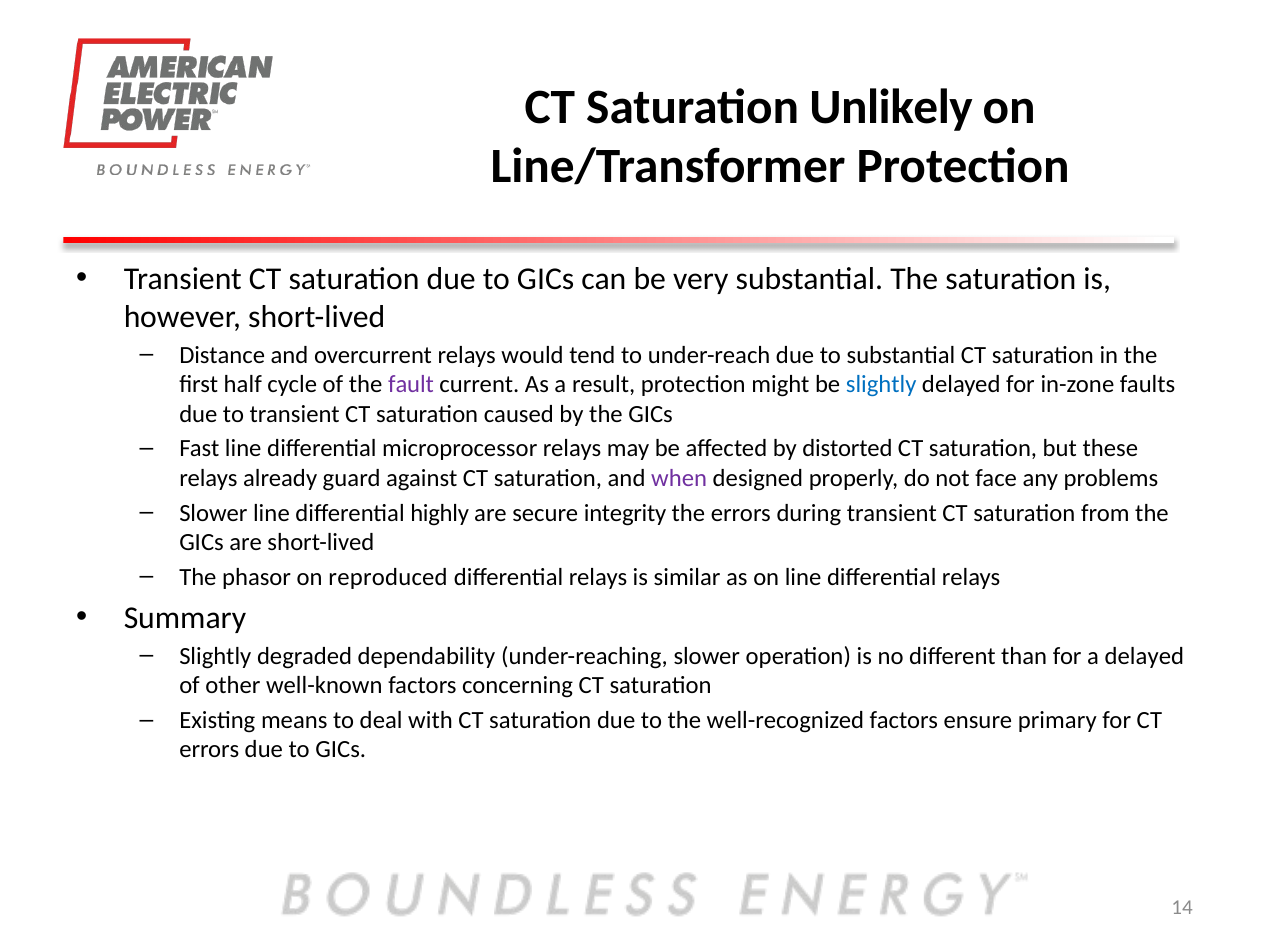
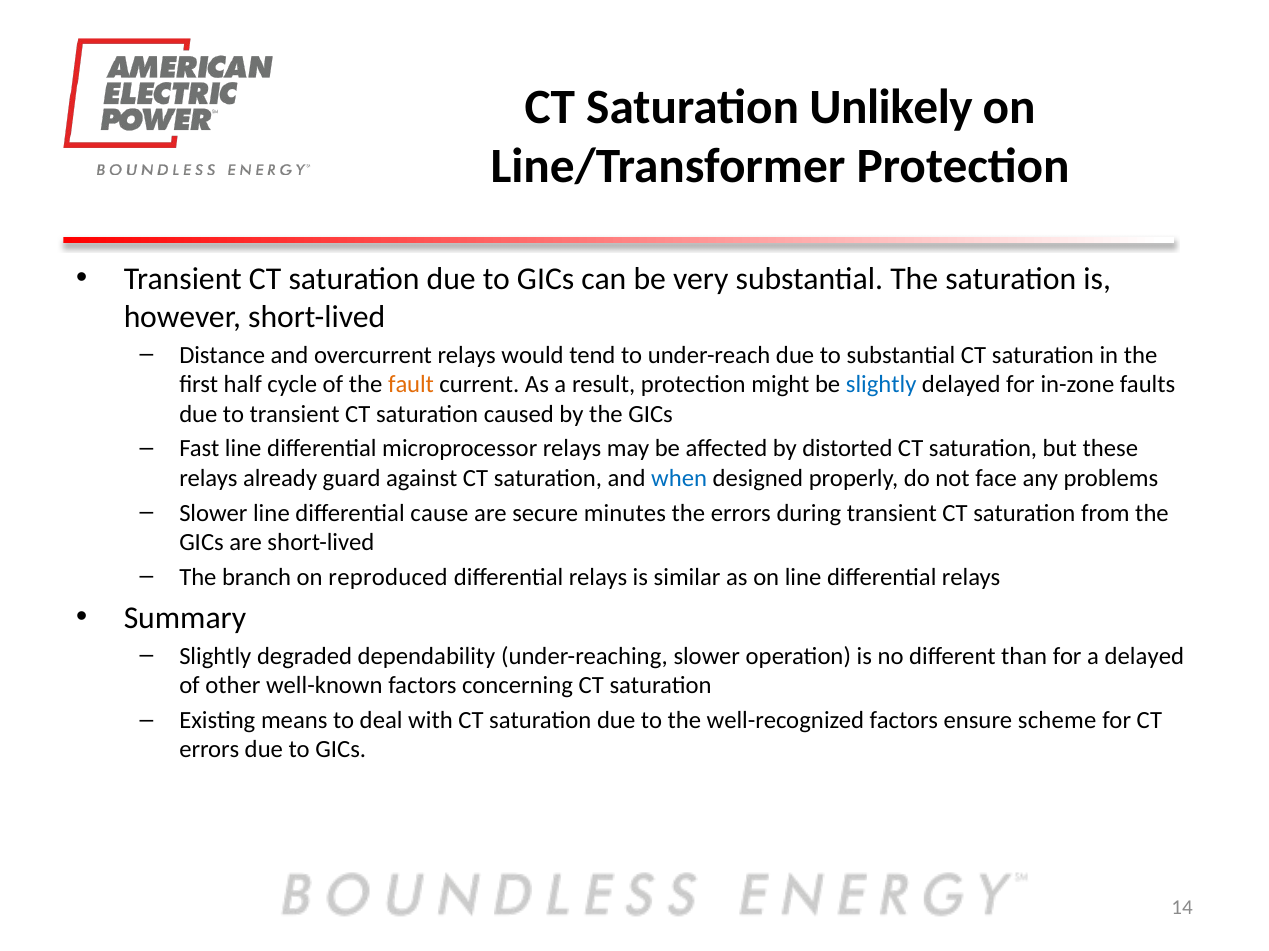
fault colour: purple -> orange (411, 385)
when colour: purple -> blue (679, 479)
highly: highly -> cause (439, 513)
integrity: integrity -> minutes (625, 513)
phasor: phasor -> branch (257, 578)
primary: primary -> scheme (1057, 721)
